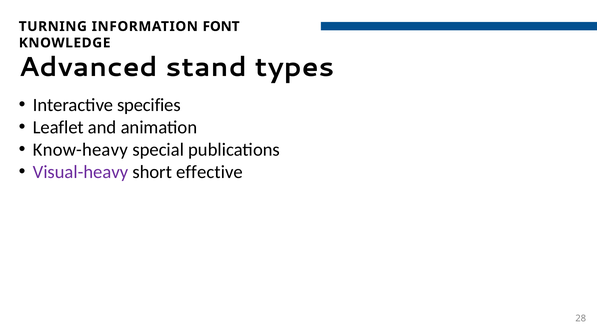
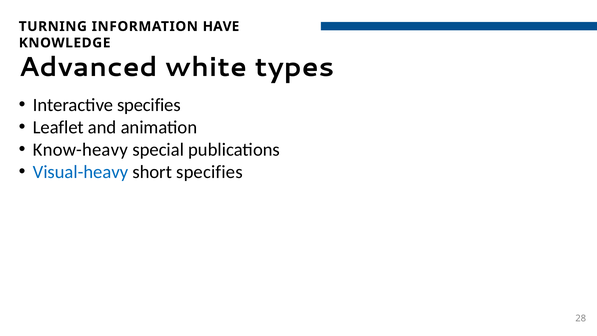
FONT: FONT -> HAVE (221, 26)
stand: stand -> white (206, 67)
Visual-heavy colour: purple -> blue (80, 172)
short effective: effective -> specifies (209, 172)
